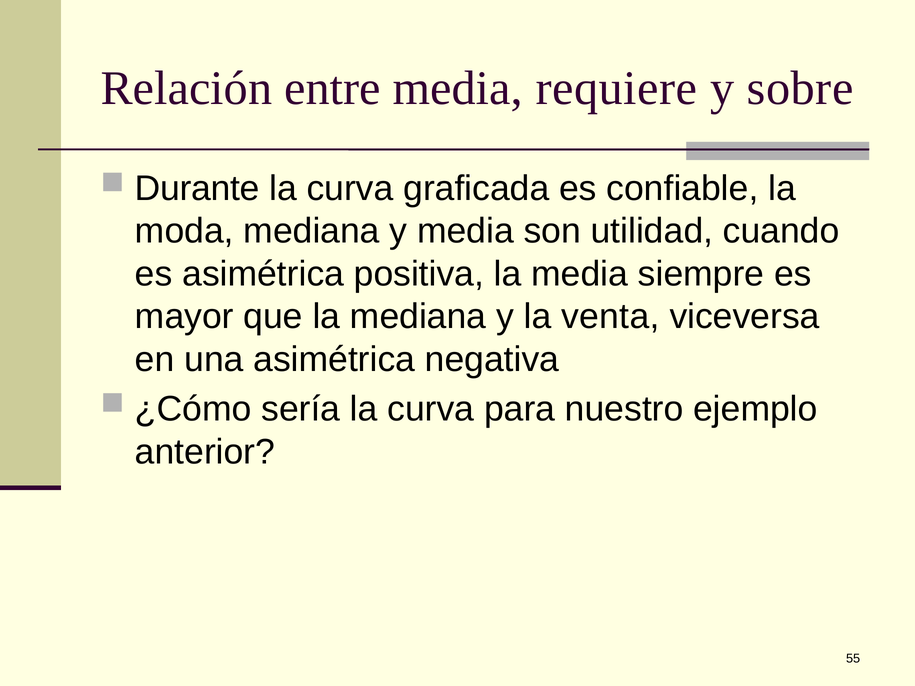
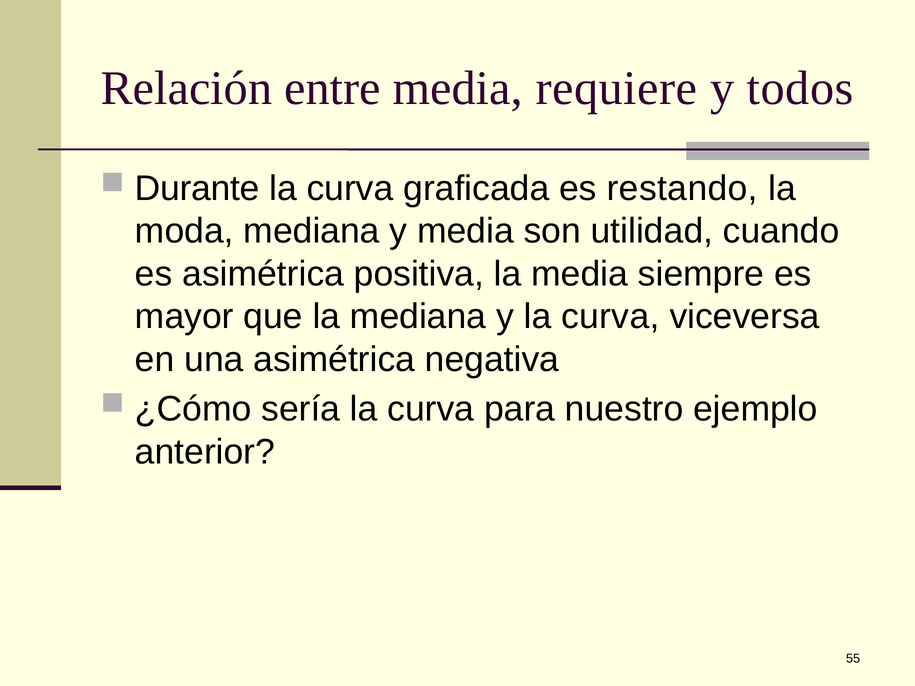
sobre: sobre -> todos (800, 88)
confiable: confiable -> restando (682, 189)
y la venta: venta -> curva (610, 317)
